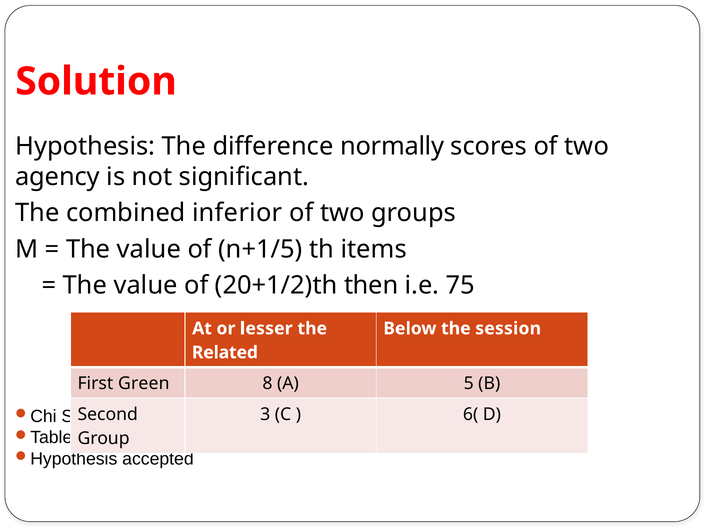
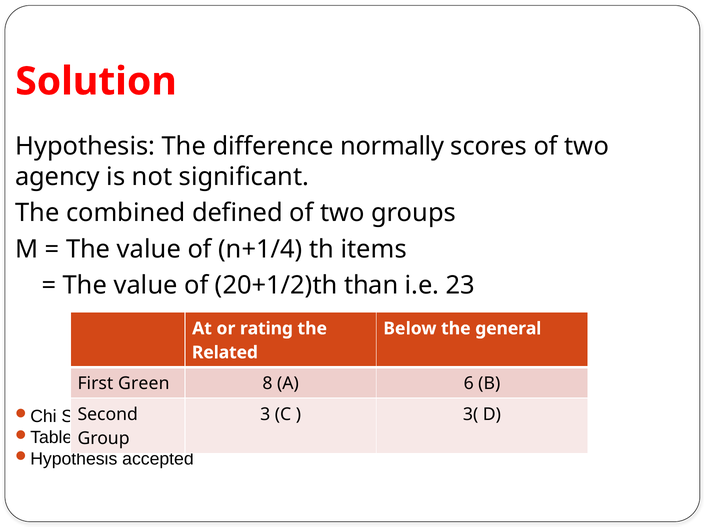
inferior: inferior -> defined (237, 213)
n+1/5: n+1/5 -> n+1/4 (260, 249)
then: then -> than (371, 285)
75: 75 -> 23 (460, 285)
lesser: lesser -> rating (266, 328)
session: session -> general (508, 328)
5: 5 -> 6 (469, 383)
6(: 6( -> 3( (471, 414)
